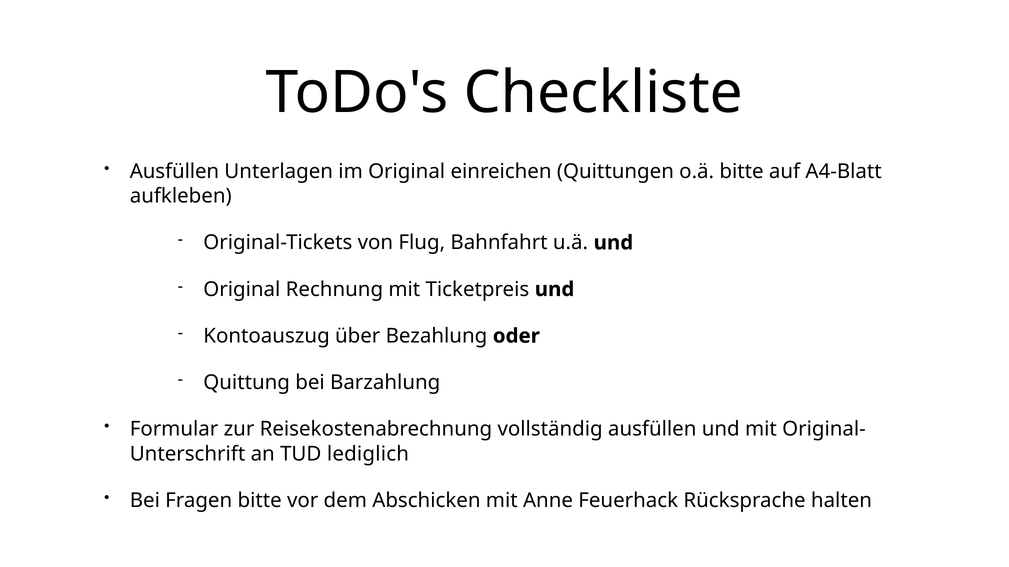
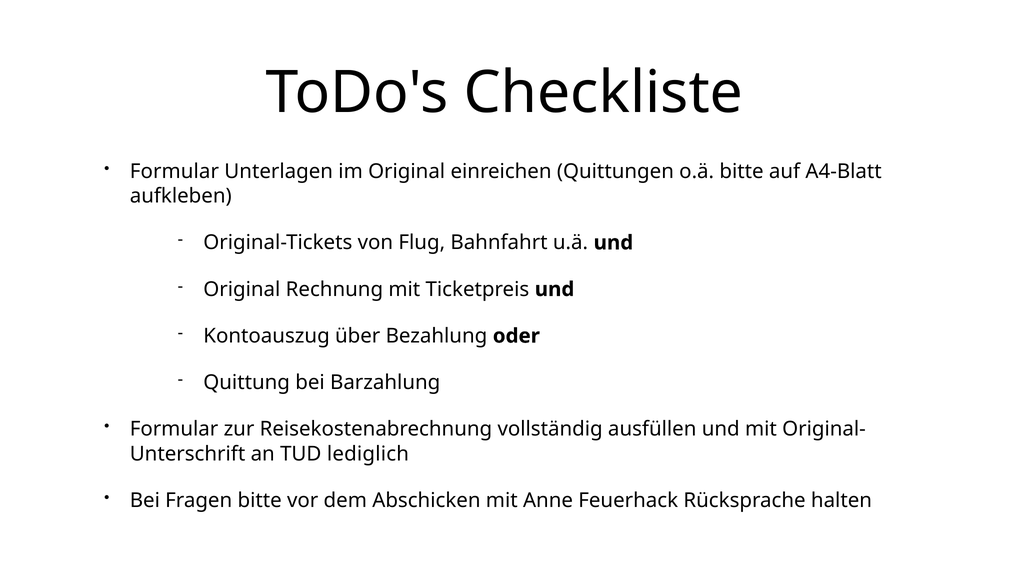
Ausfüllen: Ausfüllen -> Formular (174, 172)
